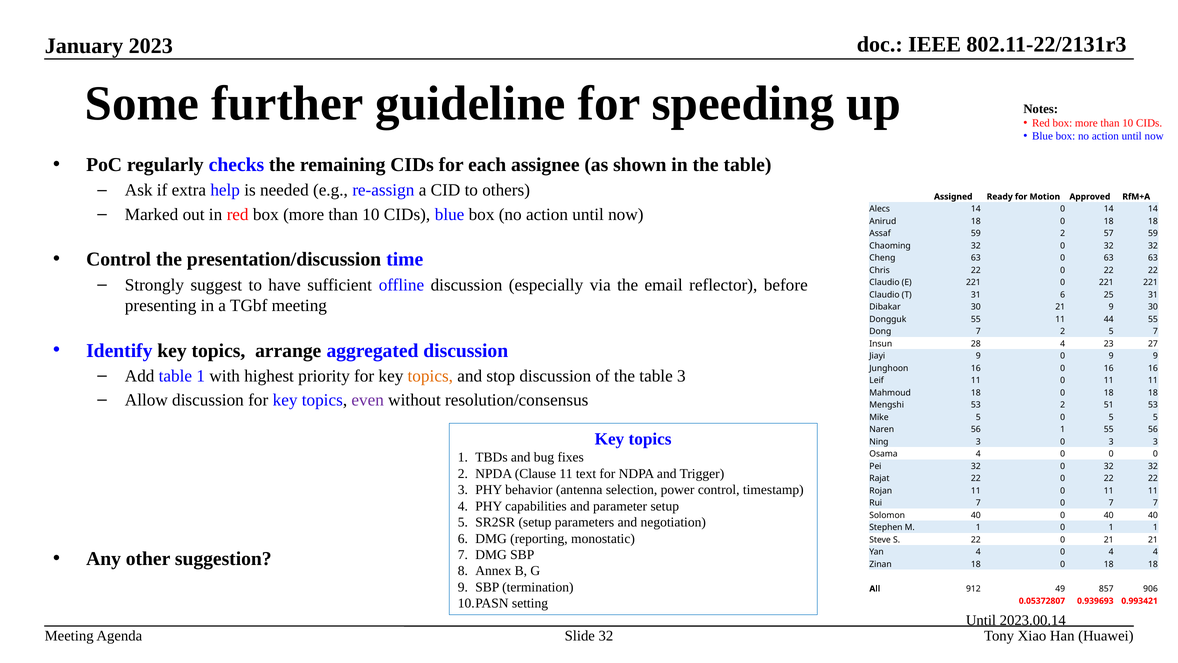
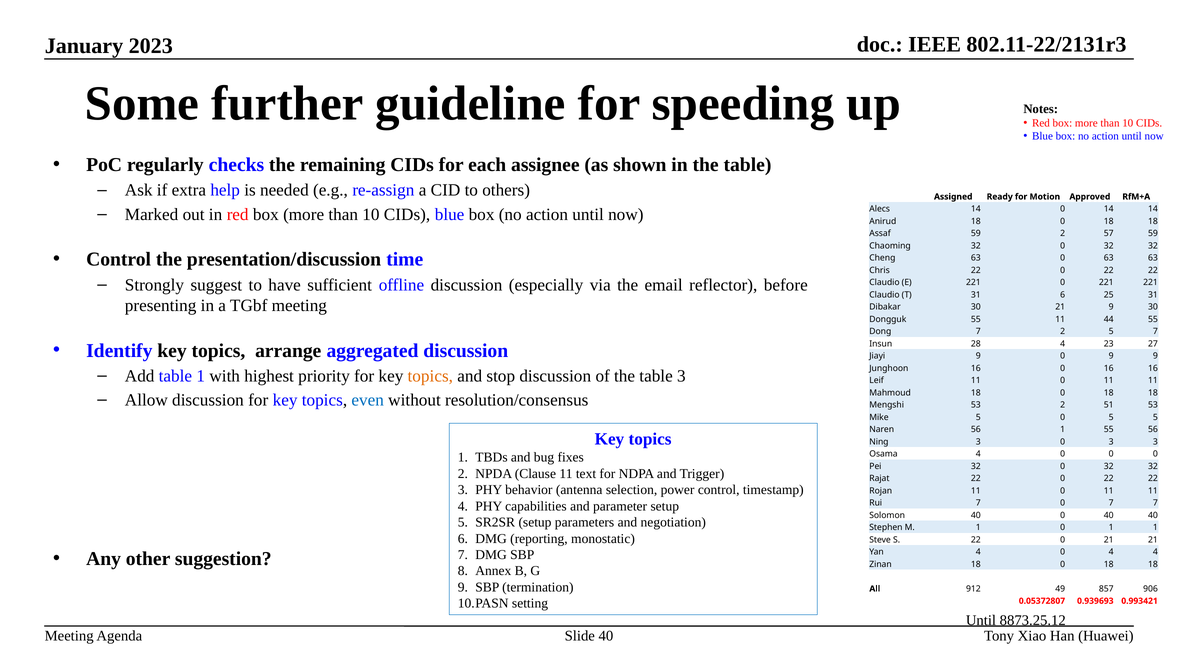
even colour: purple -> blue (368, 400)
2023.00.14: 2023.00.14 -> 8873.25.12 (1033, 620)
32: 32 -> 40 (606, 635)
